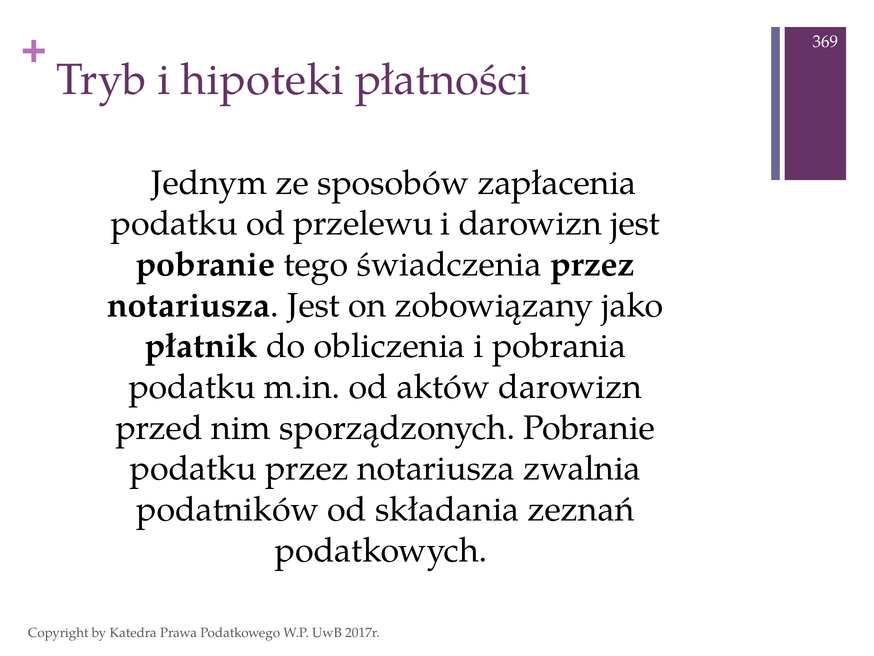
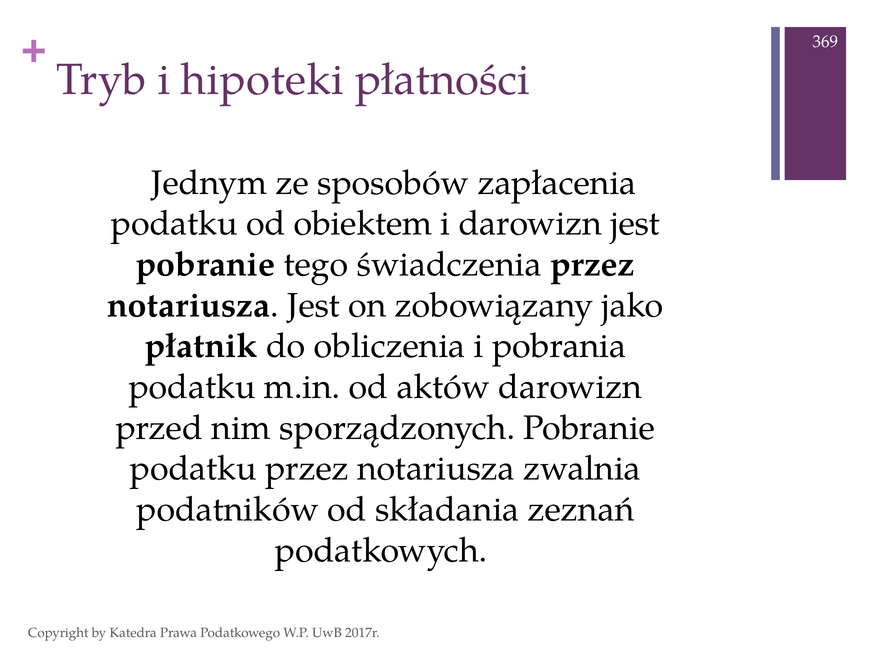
przelewu: przelewu -> obiektem (363, 224)
